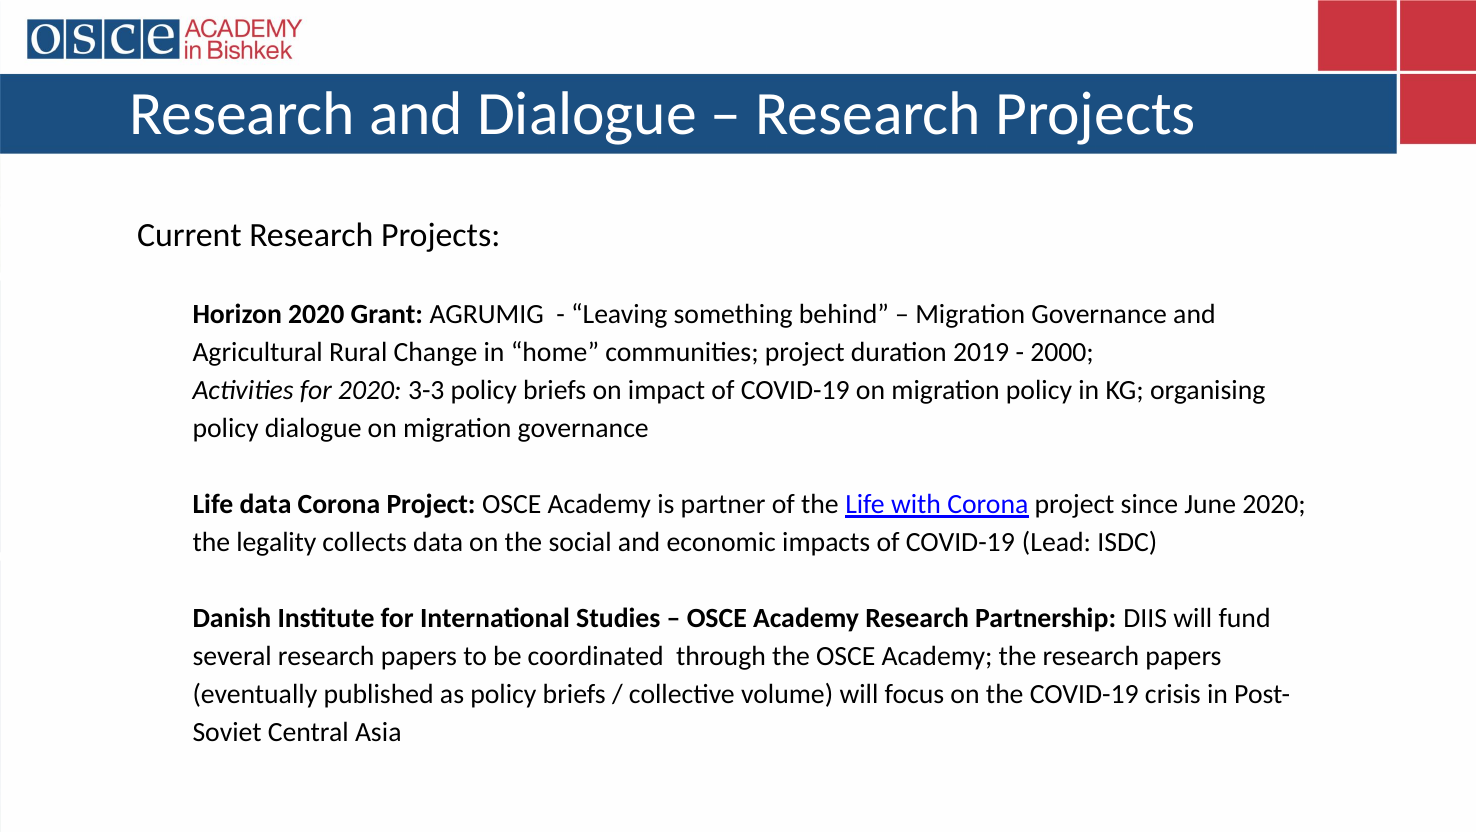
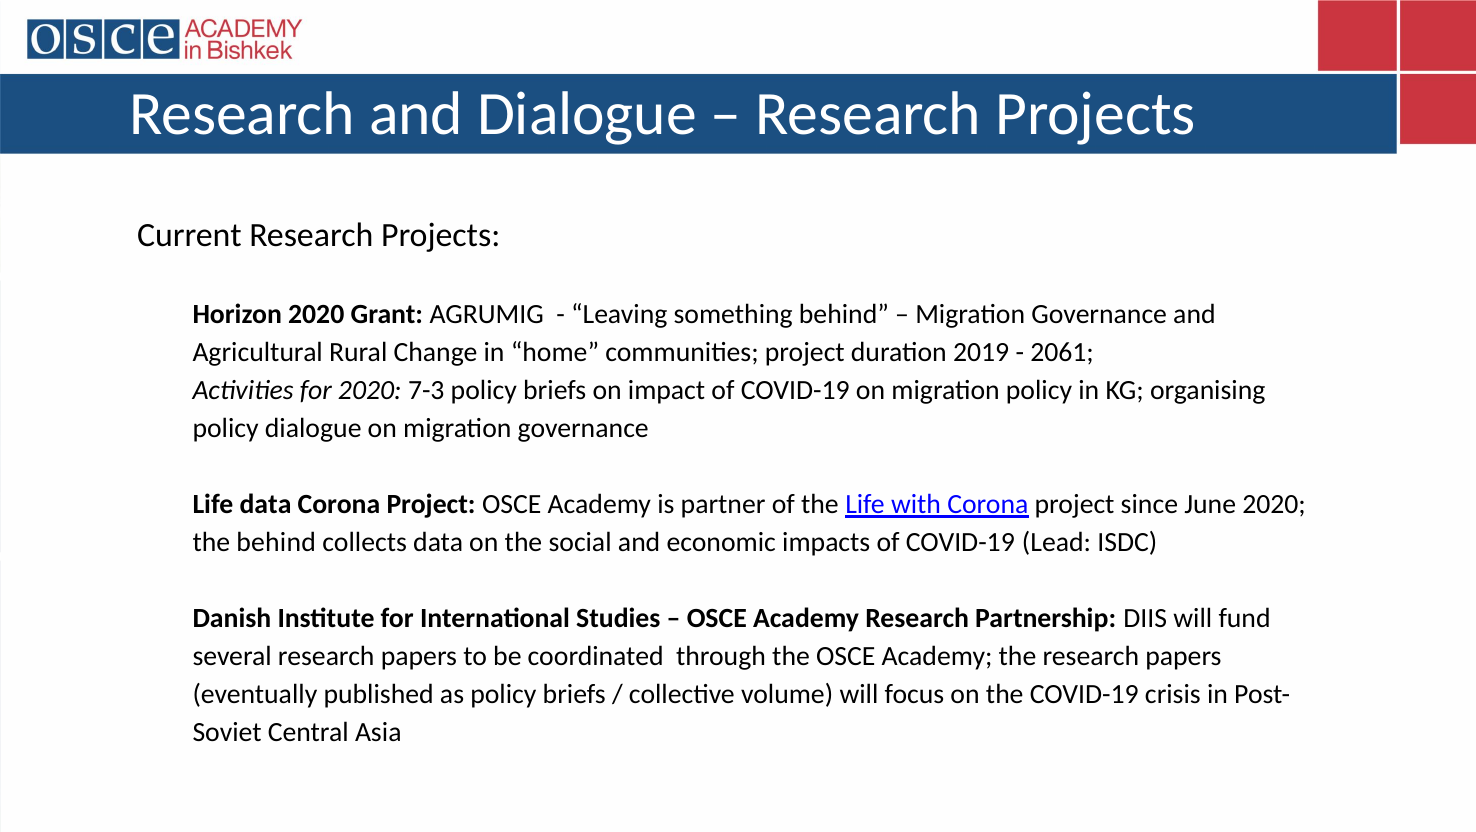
2000: 2000 -> 2061 (1062, 353)
3-3: 3-3 -> 7-3 (426, 391)
the legality: legality -> behind (276, 543)
